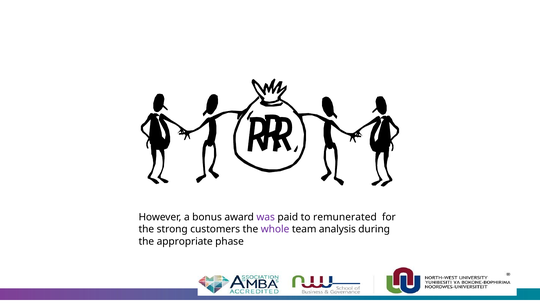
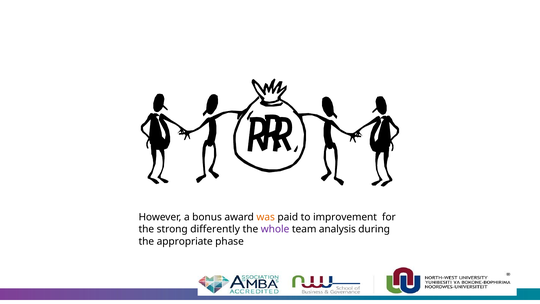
was colour: purple -> orange (266, 217)
remunerated: remunerated -> improvement (345, 217)
customers: customers -> differently (215, 229)
